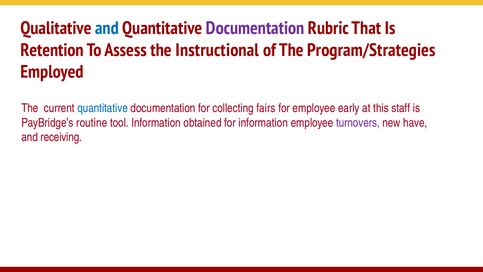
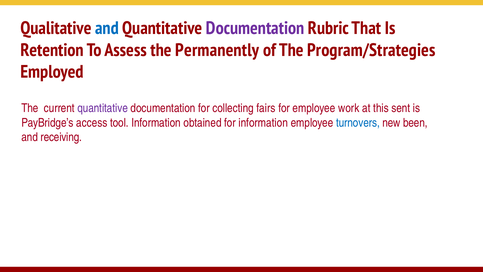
Instructional: Instructional -> Permanently (217, 50)
quantitative colour: blue -> purple (103, 108)
early: early -> work (349, 108)
staff: staff -> sent (401, 108)
routine: routine -> access (92, 123)
turnovers colour: purple -> blue (358, 123)
have: have -> been (415, 123)
